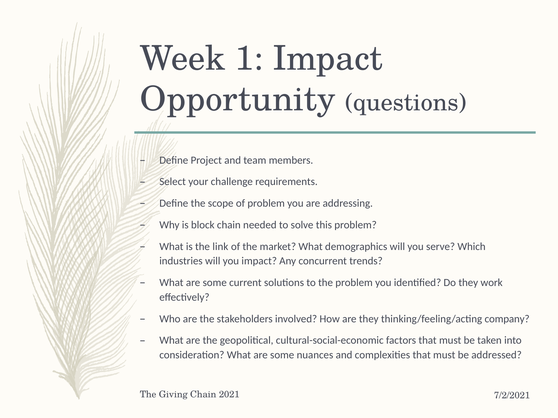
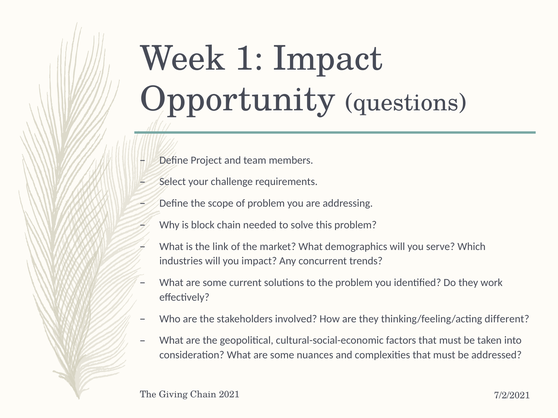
company: company -> different (507, 319)
